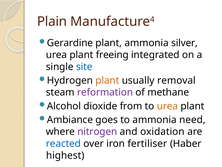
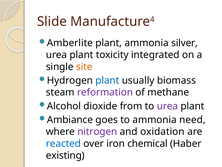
Plain: Plain -> Slide (52, 21)
Gerardine: Gerardine -> Amberlite (70, 43)
freeing: freeing -> toxicity (112, 55)
site colour: blue -> orange (84, 67)
plant colour: orange -> blue (107, 80)
removal: removal -> biomass (176, 80)
urea colour: orange -> purple (167, 106)
fertiliser: fertiliser -> chemical (148, 143)
highest: highest -> existing (65, 155)
